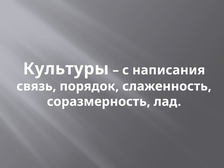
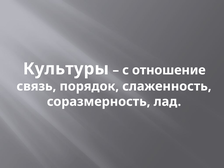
написания: написания -> отношение (169, 70)
